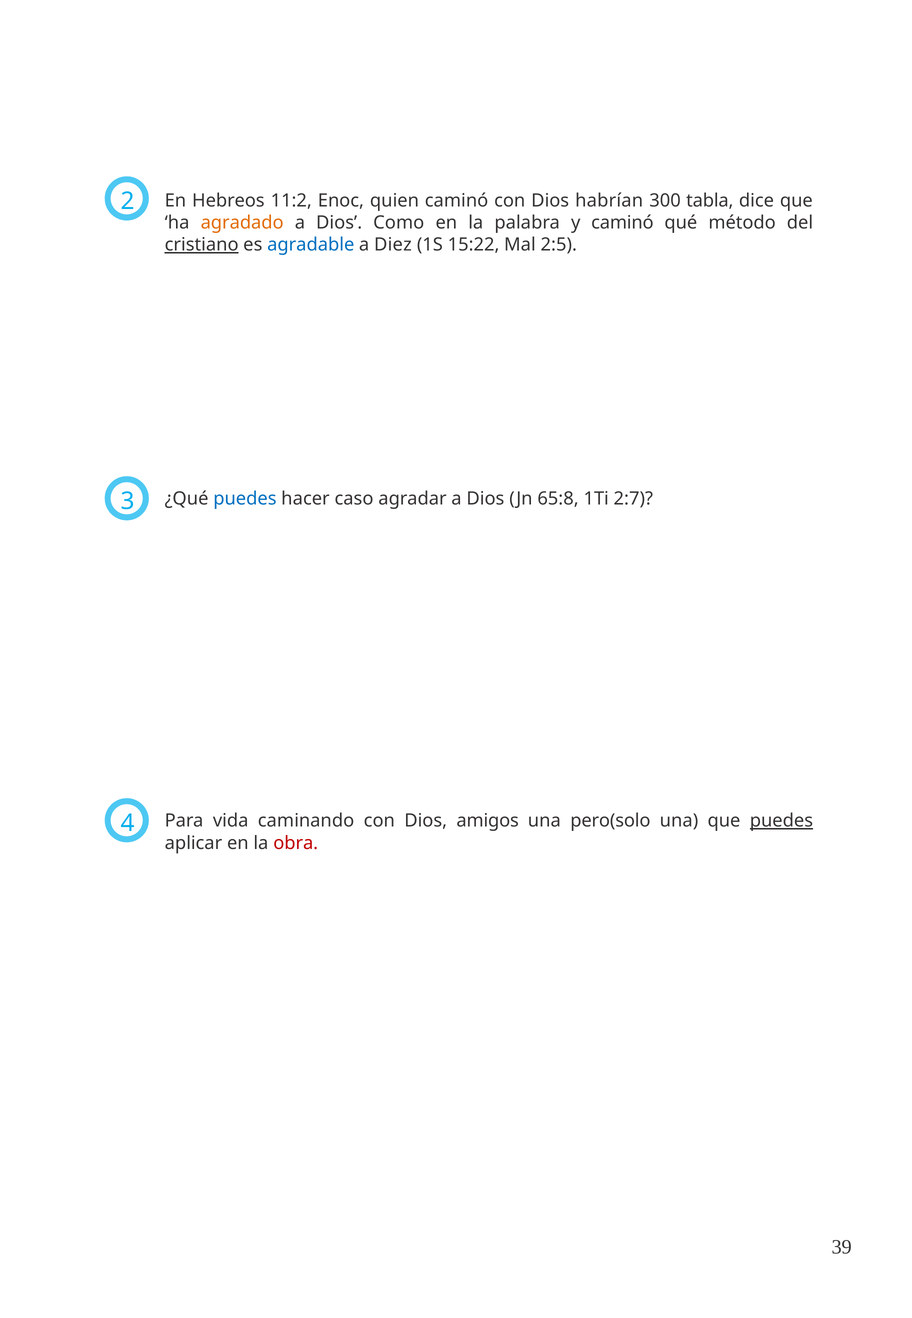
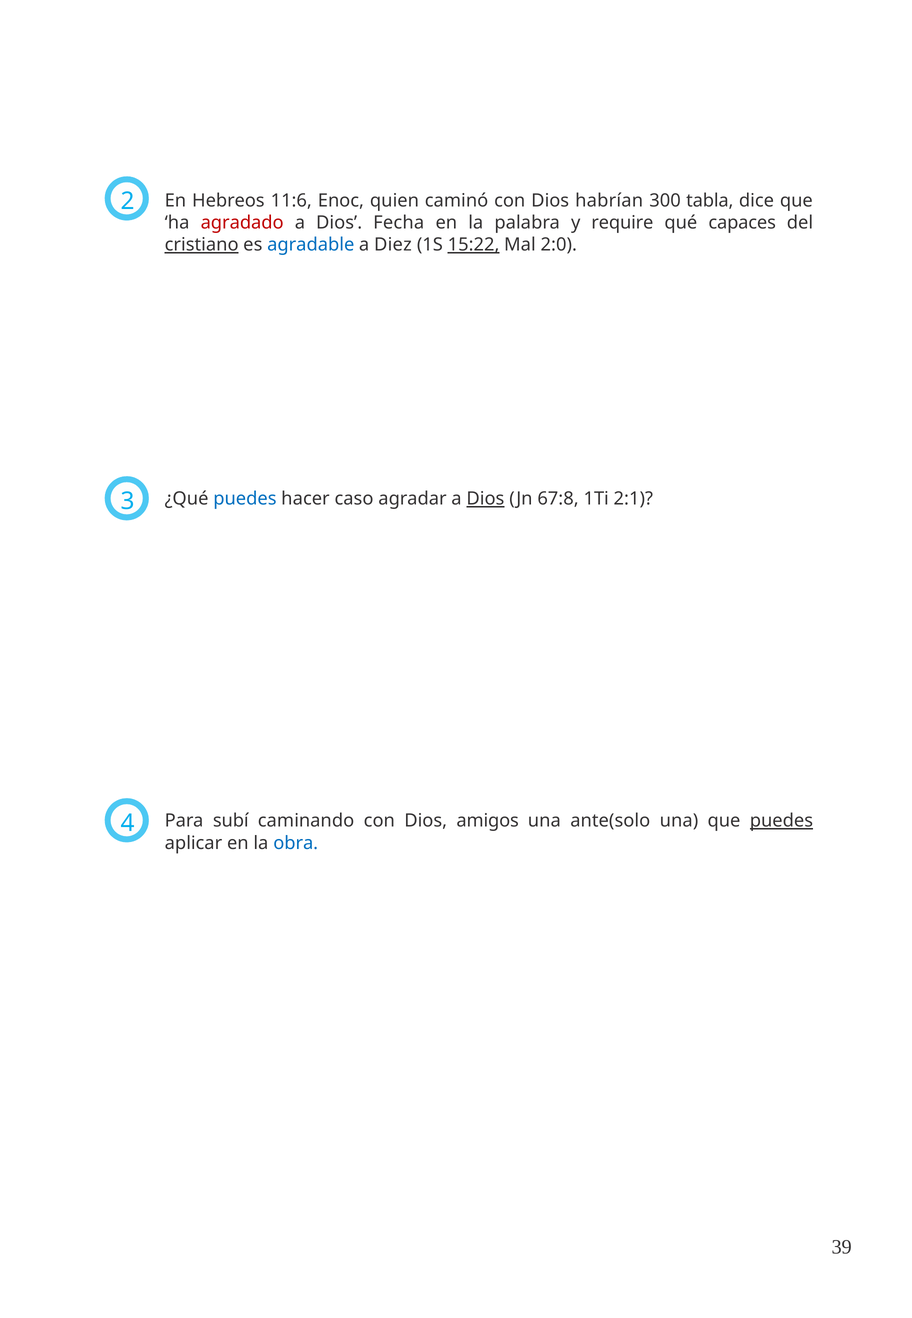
11:2: 11:2 -> 11:6 (291, 201)
agradado colour: orange -> red (242, 223)
Como: Como -> Fecha (399, 223)
y caminó: caminó -> require (622, 223)
método: método -> capaces (742, 223)
15:22 underline: none -> present (474, 245)
2:5: 2:5 -> 2:0 (559, 245)
Dios underline: none -> present (485, 499)
65:8: 65:8 -> 67:8 (558, 499)
2:7: 2:7 -> 2:1 (633, 499)
vida: vida -> subí (231, 820)
pero(solo: pero(solo -> ante(solo (610, 820)
obra colour: red -> blue (296, 842)
